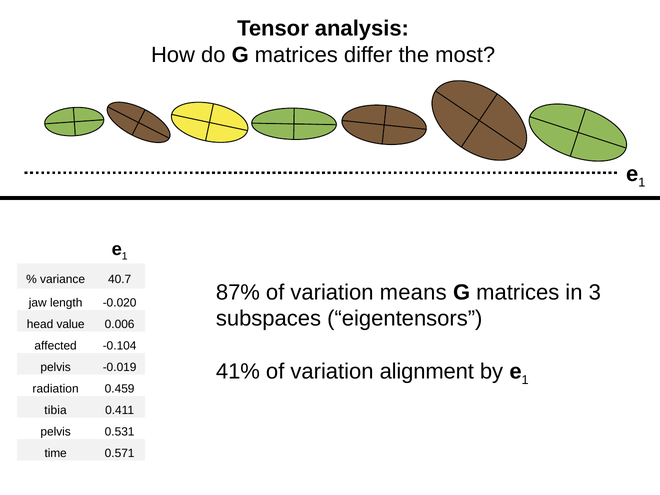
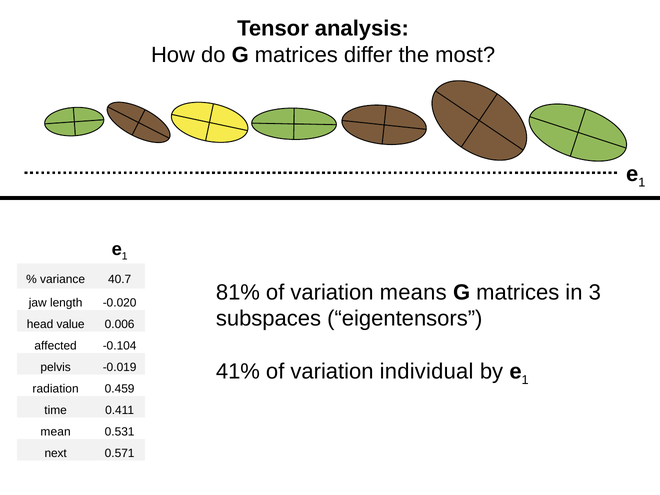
87%: 87% -> 81% (238, 292)
alignment: alignment -> individual (427, 371)
tibia: tibia -> time (56, 410)
pelvis: pelvis -> mean (56, 432)
time: time -> next (56, 453)
